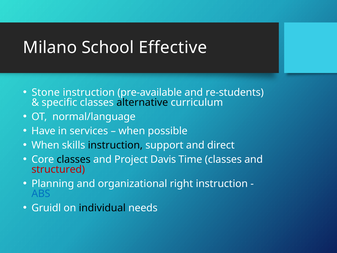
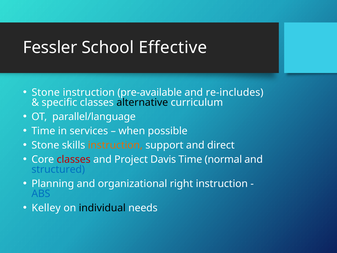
Milano: Milano -> Fessler (50, 48)
re-students: re-students -> re-includes (235, 92)
normal/language: normal/language -> parallel/language (94, 117)
Have: Have -> Time (43, 131)
When: When -> Stone (45, 145)
instruction colour: black -> orange (115, 145)
classes colour: black -> red (74, 159)
Time classes: classes -> normal (223, 159)
structured colour: red -> blue (58, 169)
Gruidl: Gruidl -> Kelley (46, 208)
